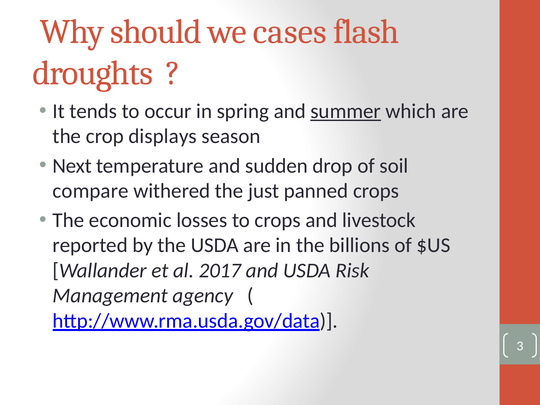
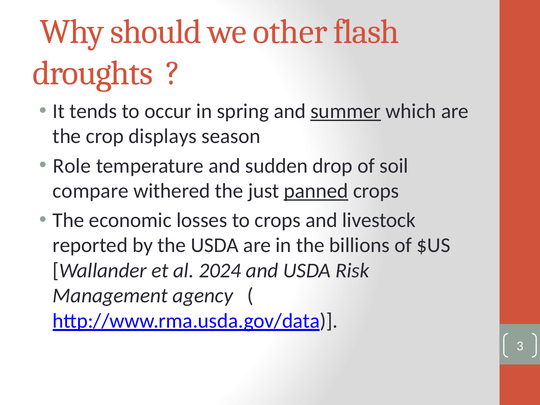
cases: cases -> other (290, 32)
Next: Next -> Role (72, 166)
panned underline: none -> present (316, 191)
2017: 2017 -> 2024 (220, 271)
